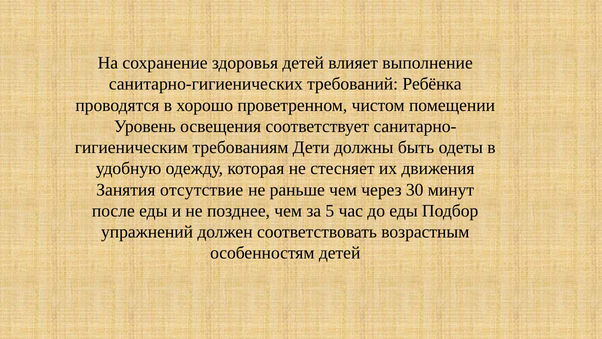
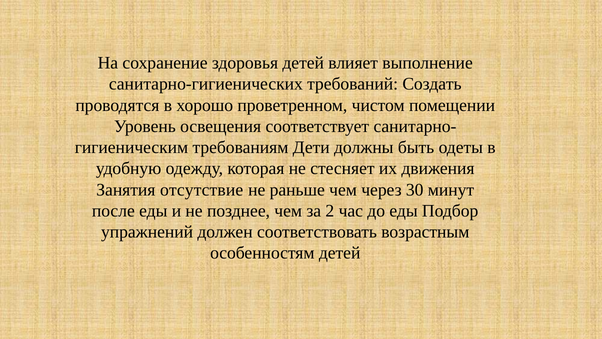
Ребёнка: Ребёнка -> Создать (432, 84)
5: 5 -> 2 (330, 211)
